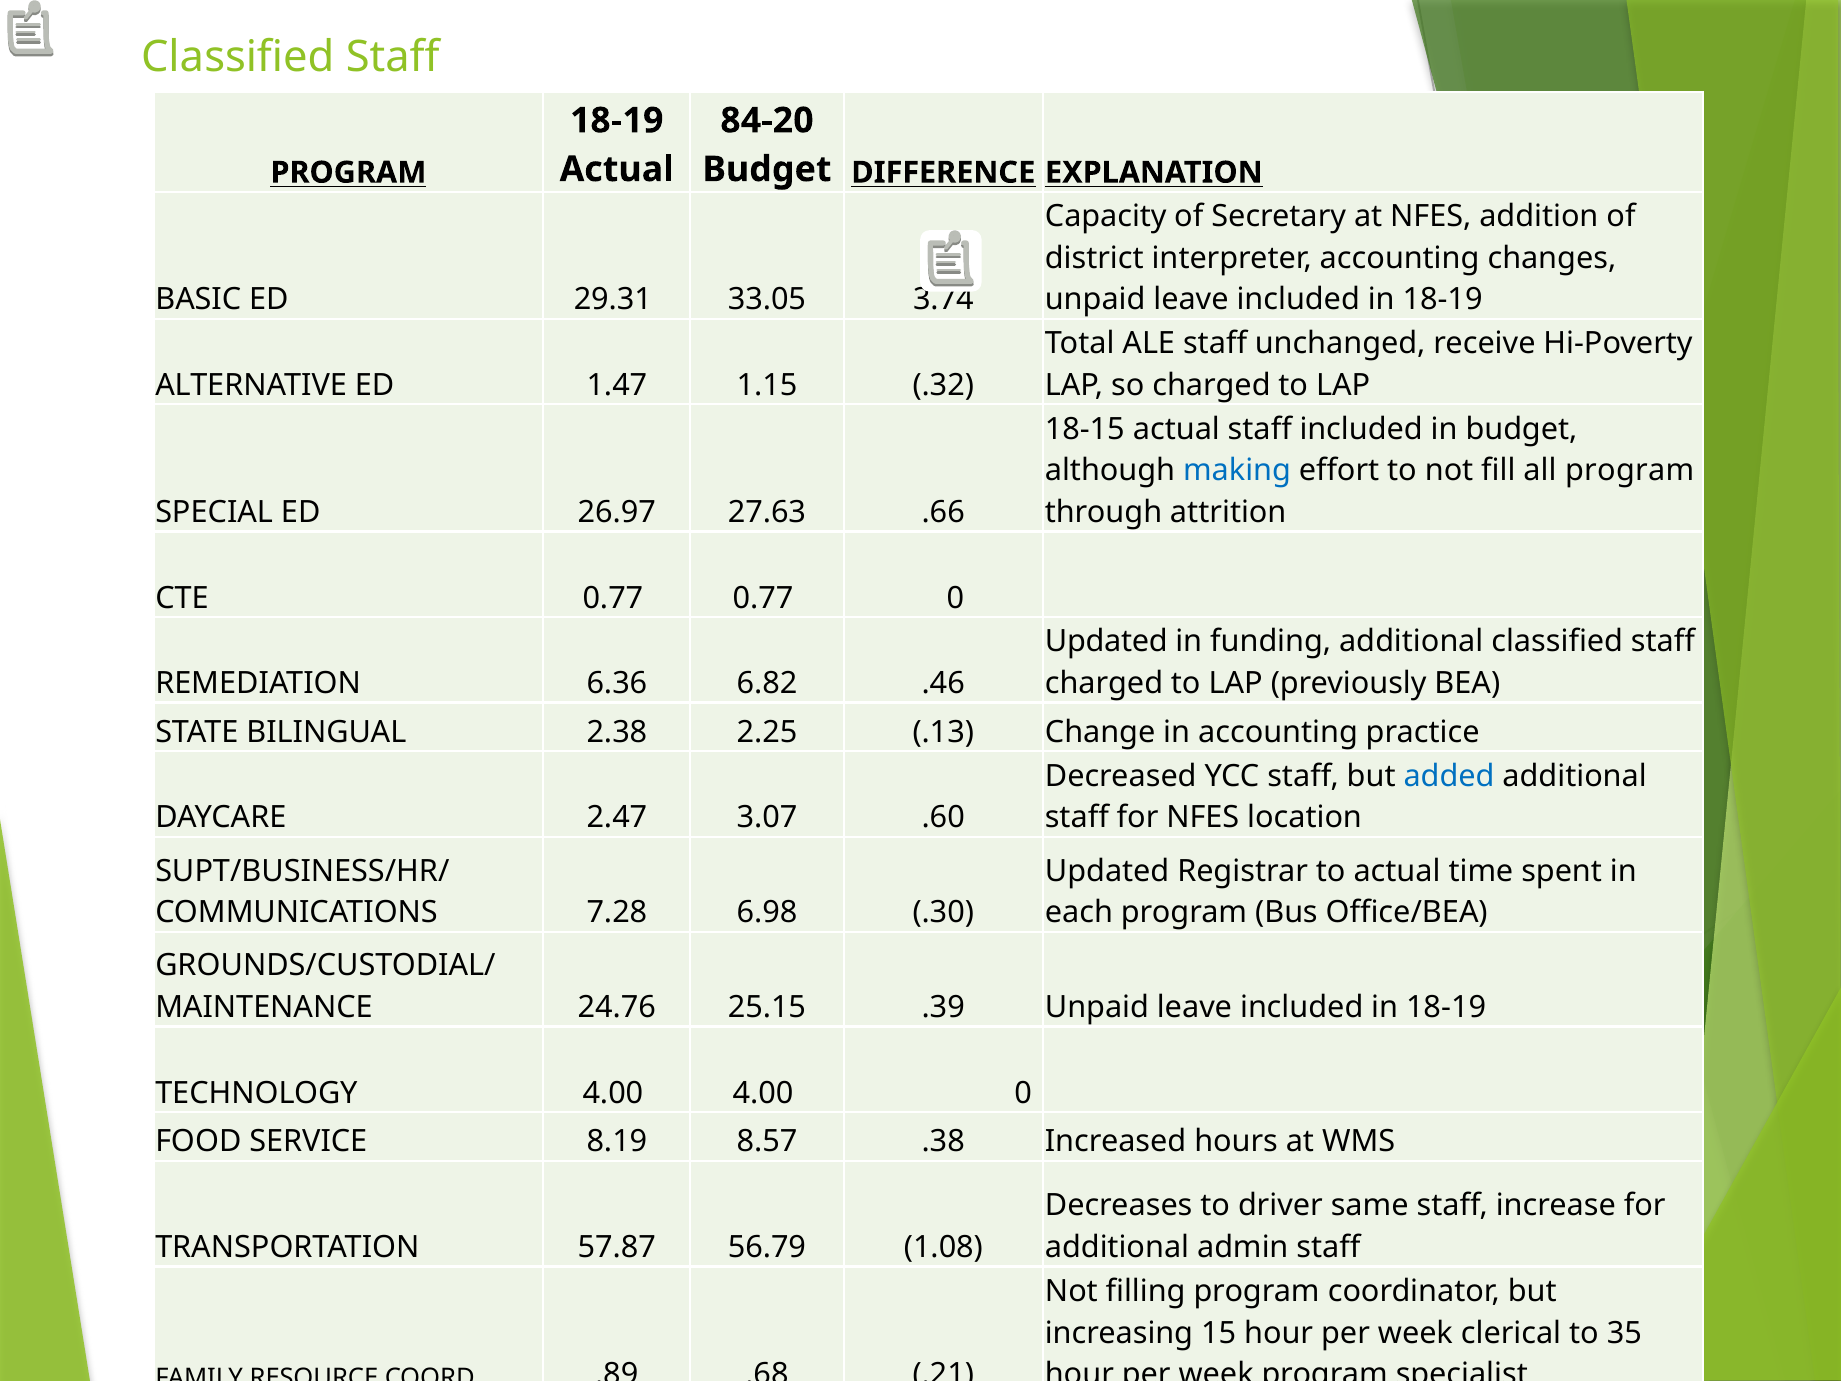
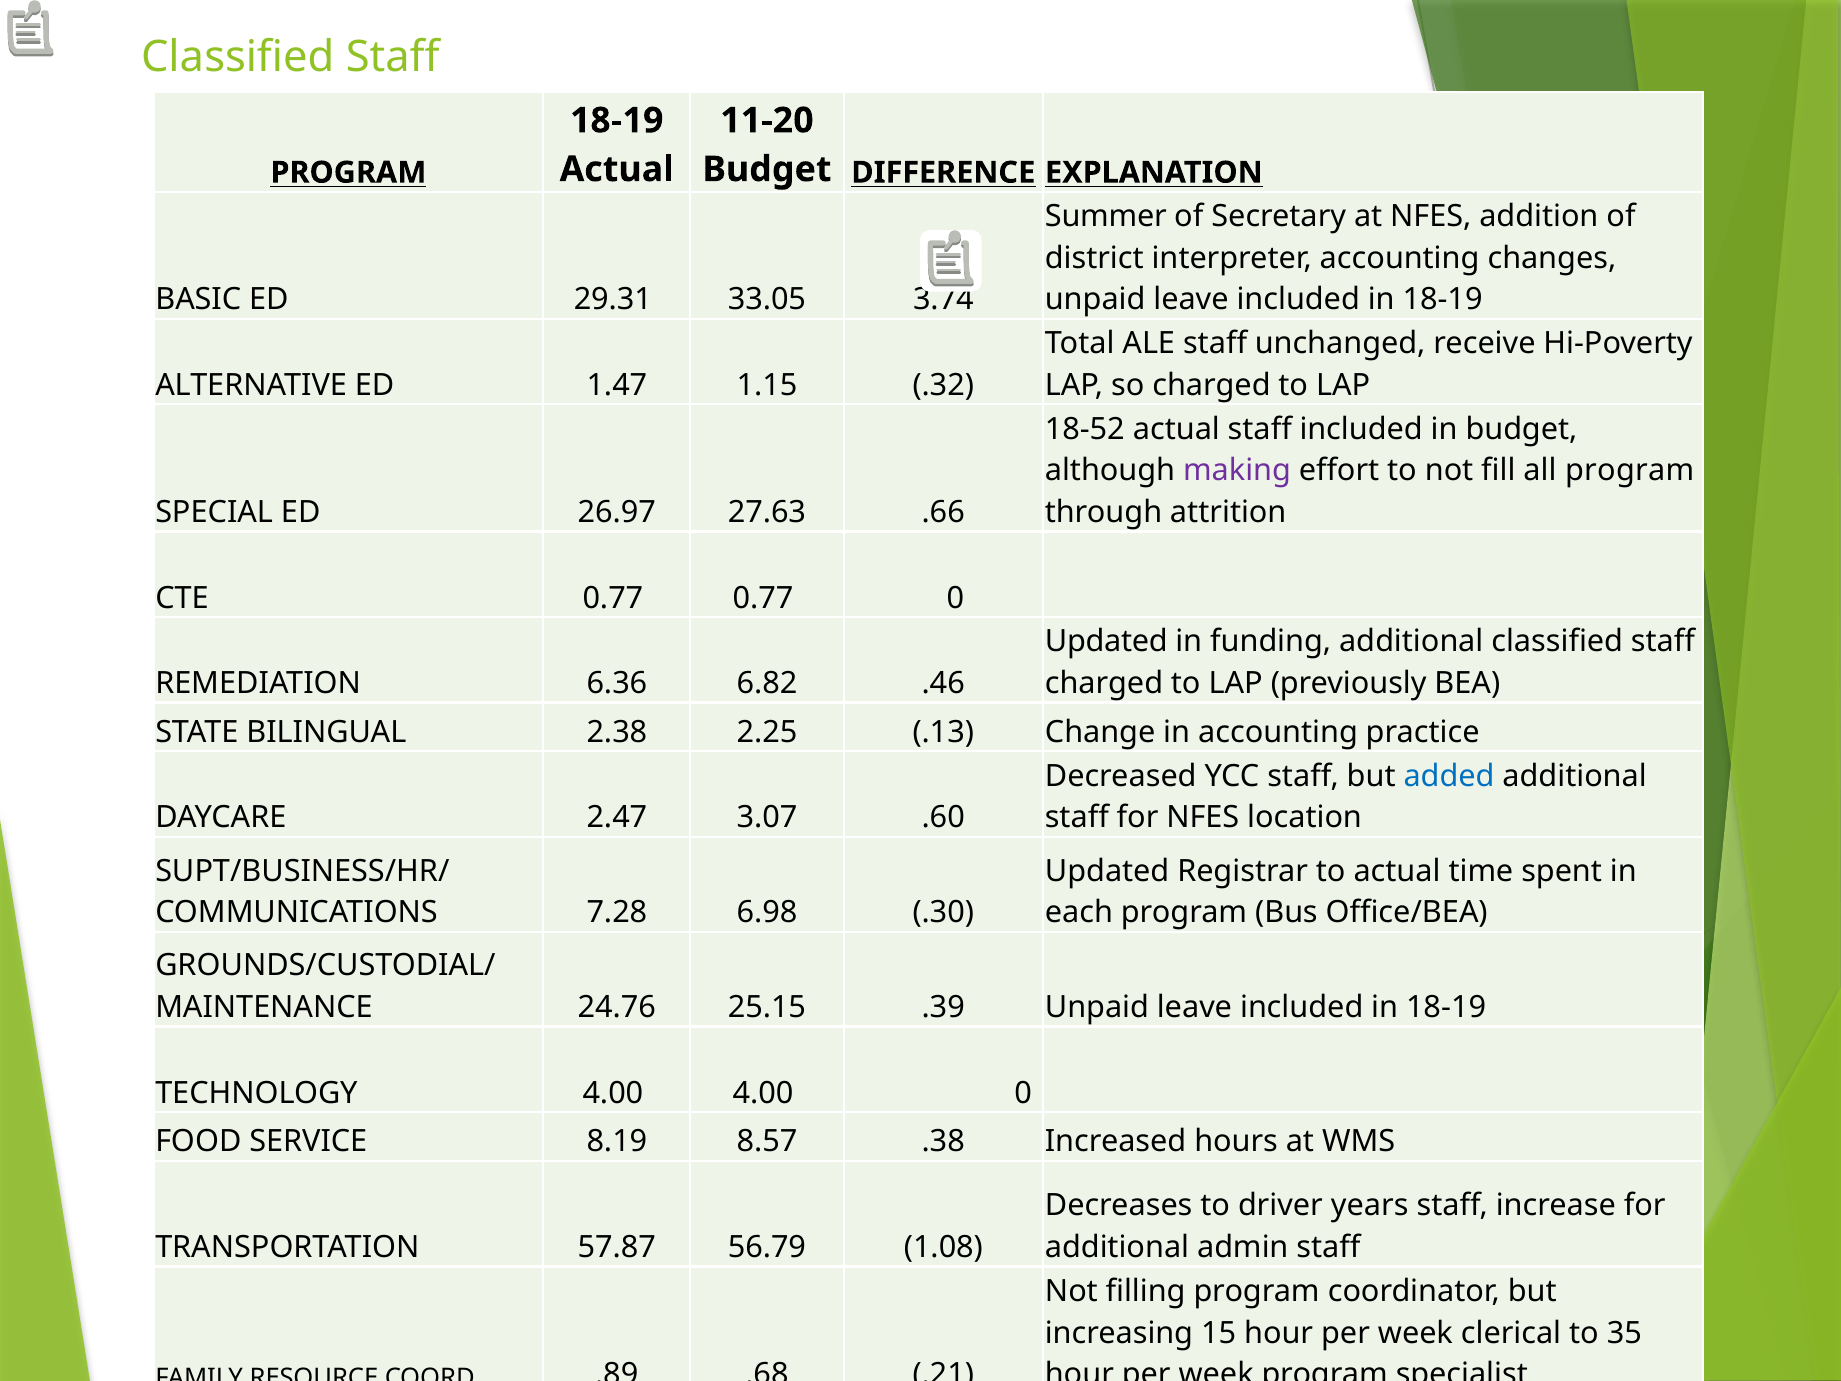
84-20: 84-20 -> 11-20 (767, 121)
Capacity: Capacity -> Summer (1106, 216)
18-15: 18-15 -> 18-52 (1085, 429)
making colour: blue -> purple (1237, 471)
same: same -> years (1370, 1205)
